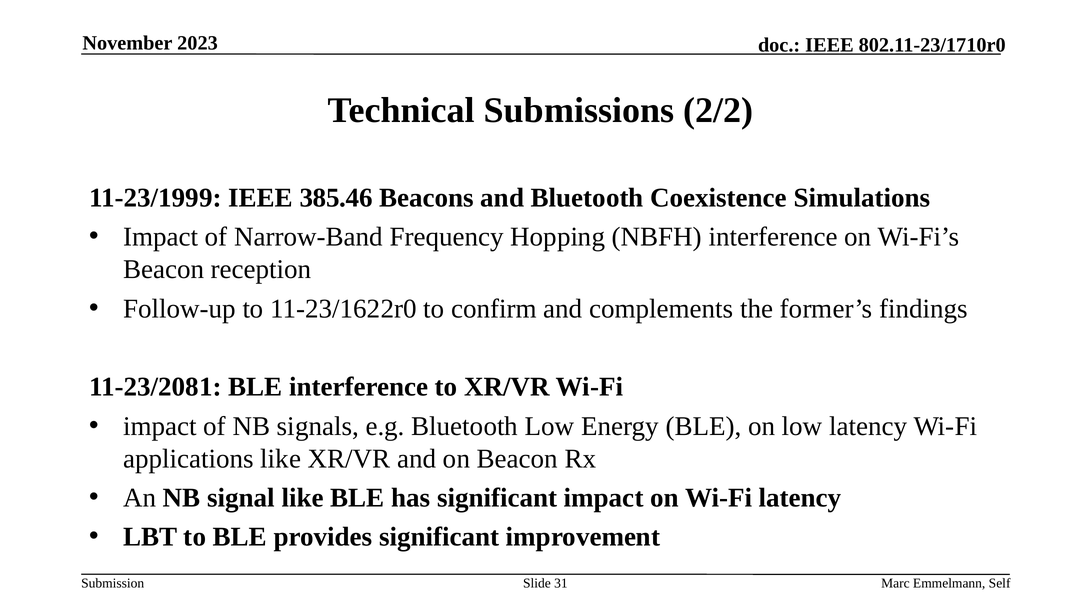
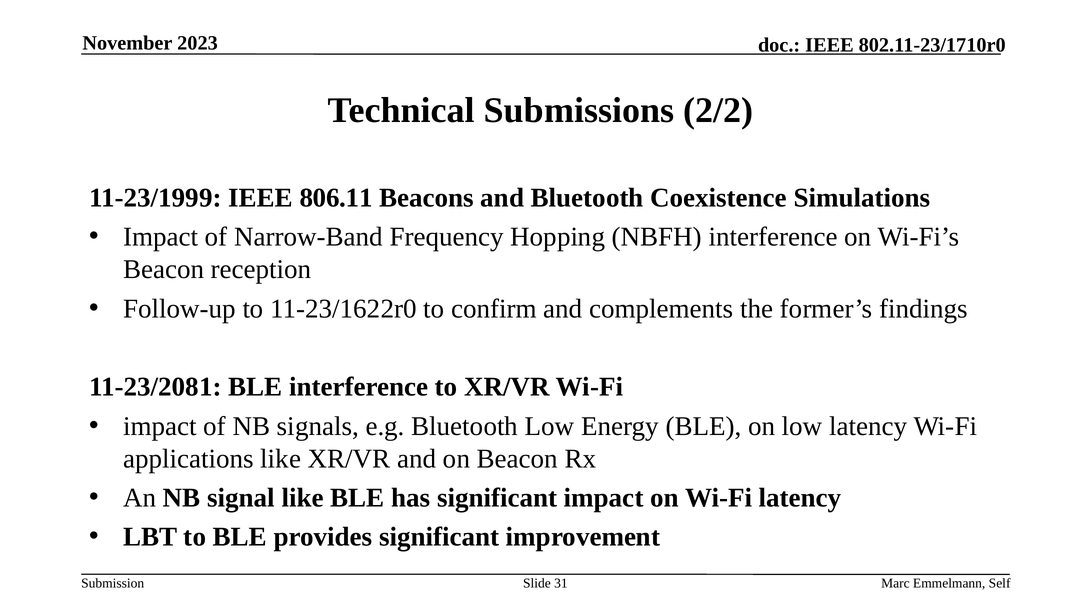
385.46: 385.46 -> 806.11 (336, 198)
